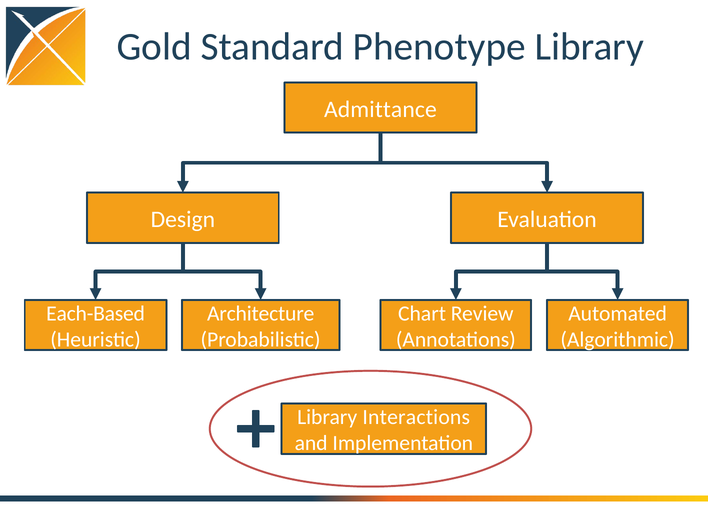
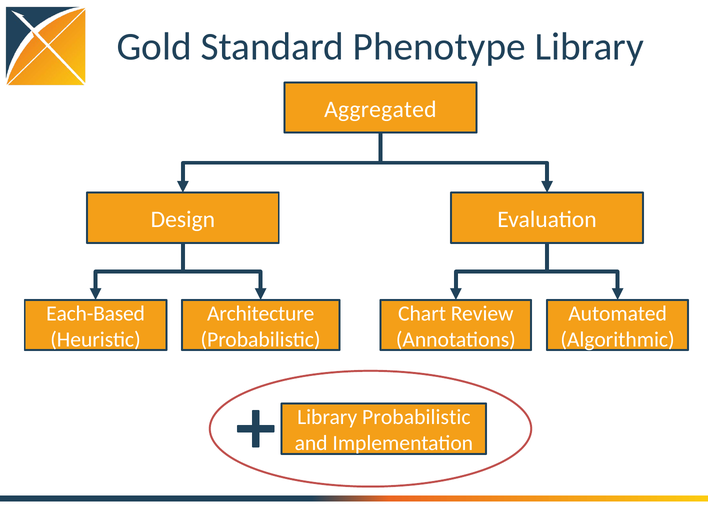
Admittance: Admittance -> Aggregated (380, 109)
Library Interactions: Interactions -> Probabilistic (416, 417)
